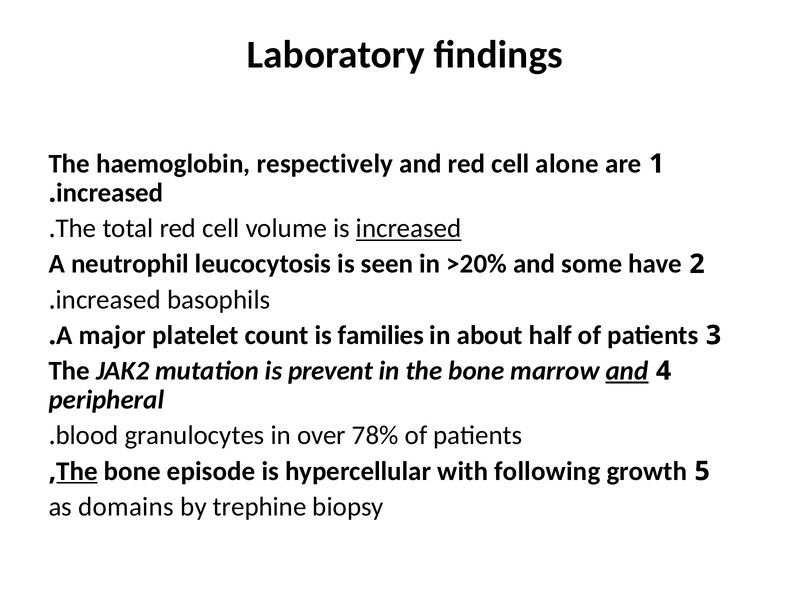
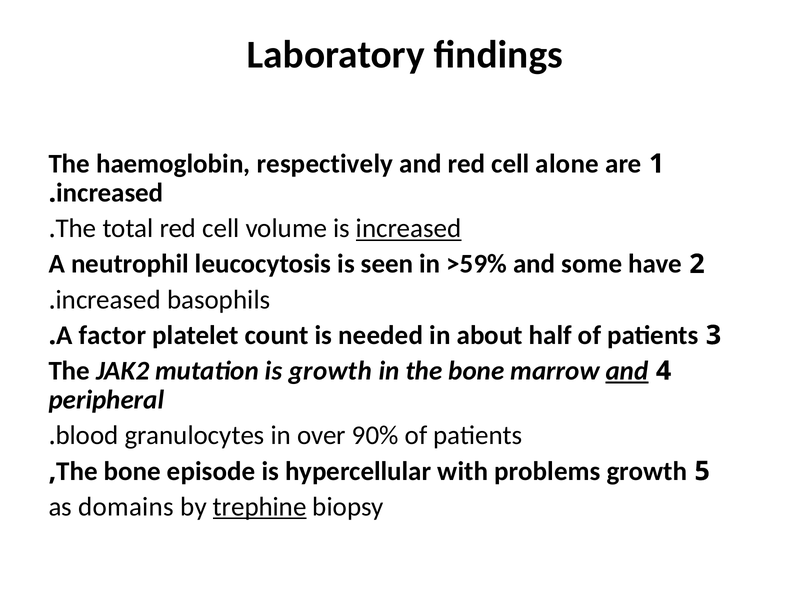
>20%: >20% -> >59% (477, 264)
major: major -> factor (112, 336)
families: families -> needed (381, 336)
is prevent: prevent -> growth (330, 371)
78%: 78% -> 90% (375, 436)
The underline: present -> none (77, 472)
following: following -> problems (547, 472)
trephine underline: none -> present (260, 507)
